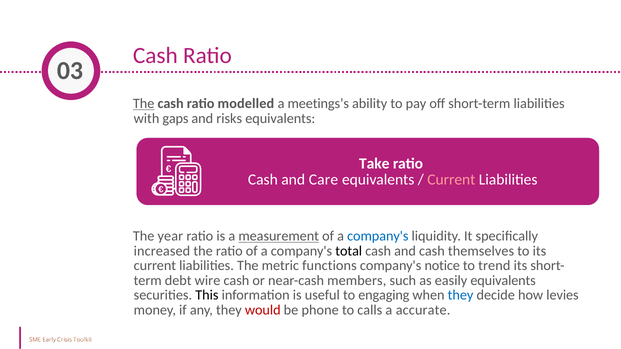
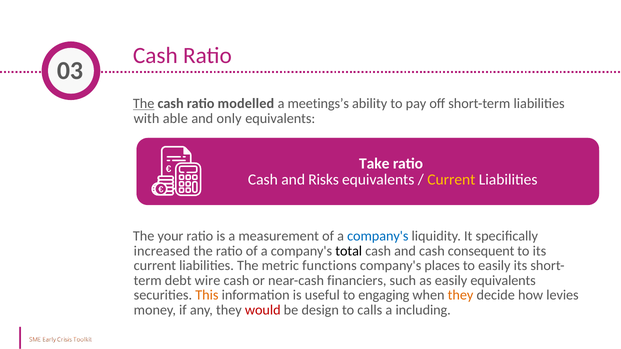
gaps: gaps -> able (175, 118)
risks: risks -> only (229, 118)
Care: Care -> Risks (324, 180)
Current colour: pink -> yellow (451, 180)
year: year -> your (170, 236)
measurement underline: present -> none (279, 236)
themselves: themselves -> consequent (481, 251)
notice: notice -> places (442, 266)
to trend: trend -> easily (494, 266)
members: members -> financiers (357, 281)
This colour: black -> orange (207, 295)
they colour: blue -> orange (461, 295)
phone: phone -> design (320, 310)
accurate: accurate -> including (423, 310)
